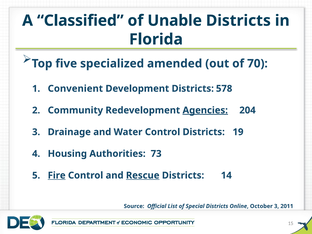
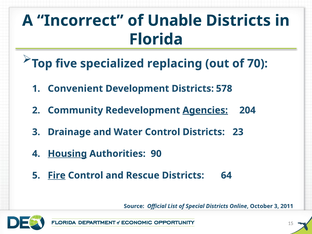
Classified: Classified -> Incorrect (80, 21)
amended: amended -> replacing (175, 64)
19: 19 -> 23 (238, 132)
Housing underline: none -> present (67, 154)
73: 73 -> 90 (156, 154)
Rescue underline: present -> none (143, 175)
14: 14 -> 64 (226, 175)
